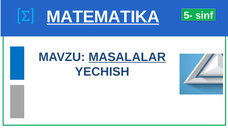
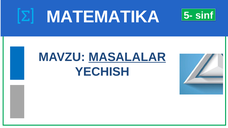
MATEMATIKA underline: present -> none (103, 17)
